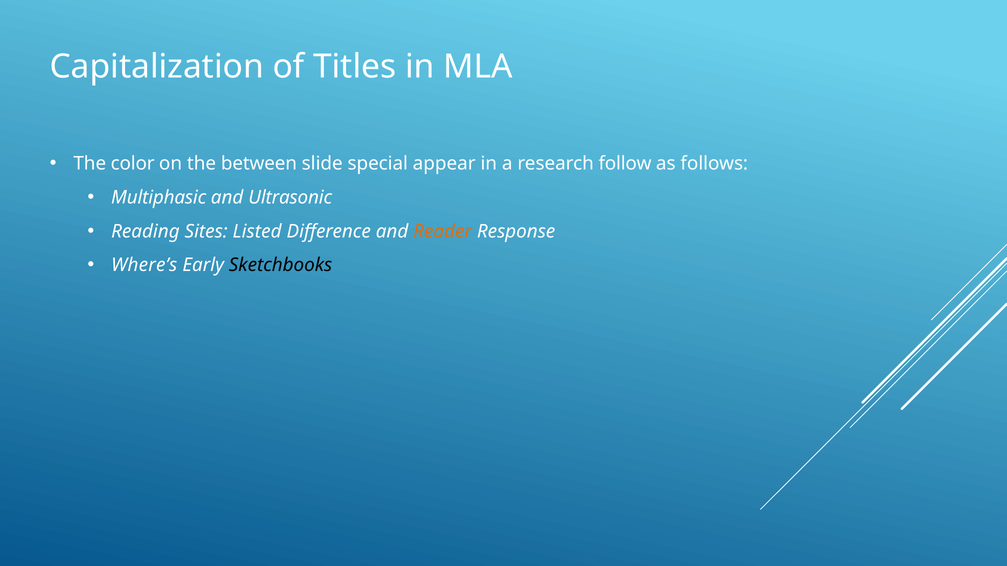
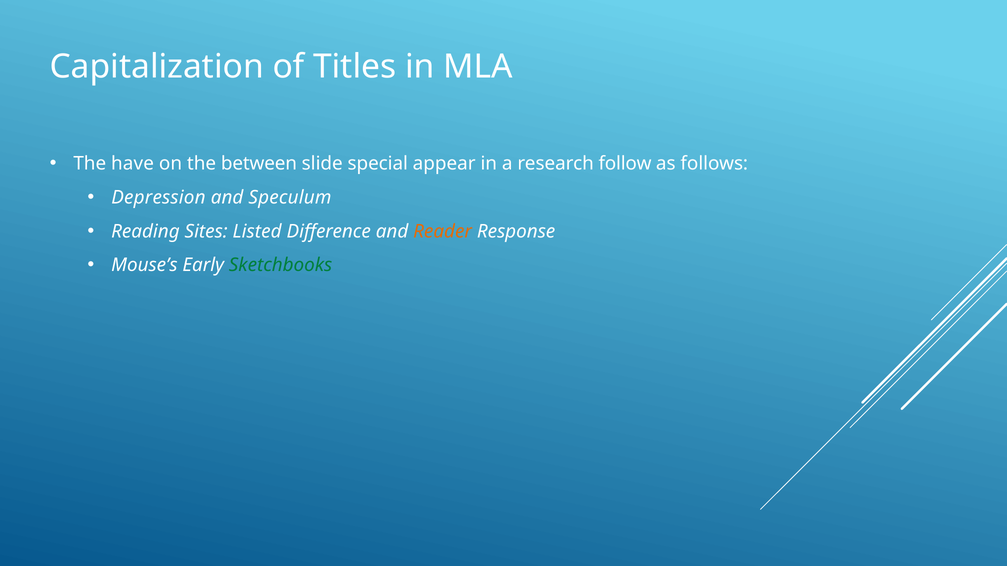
color: color -> have (132, 163)
Multiphasic: Multiphasic -> Depression (158, 197)
Ultrasonic: Ultrasonic -> Speculum (290, 197)
Where’s: Where’s -> Mouse’s (144, 265)
Sketchbooks colour: black -> green (281, 265)
